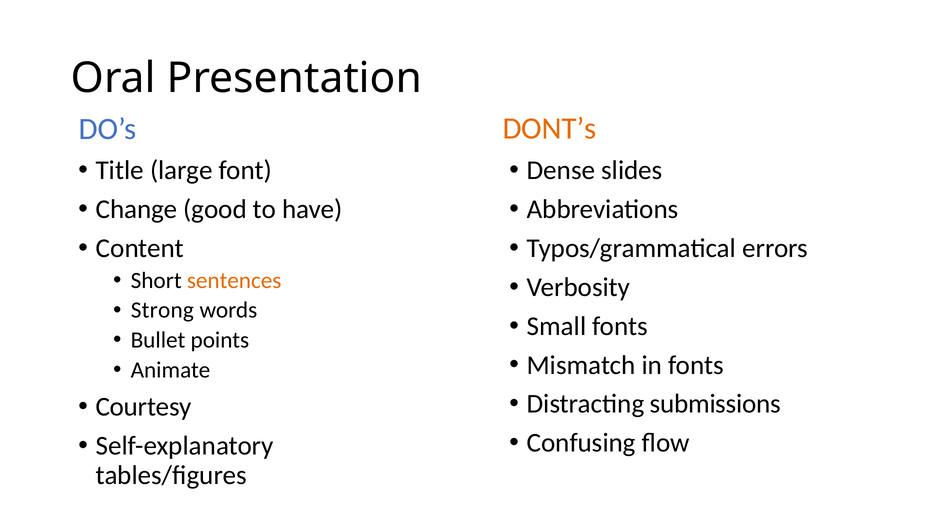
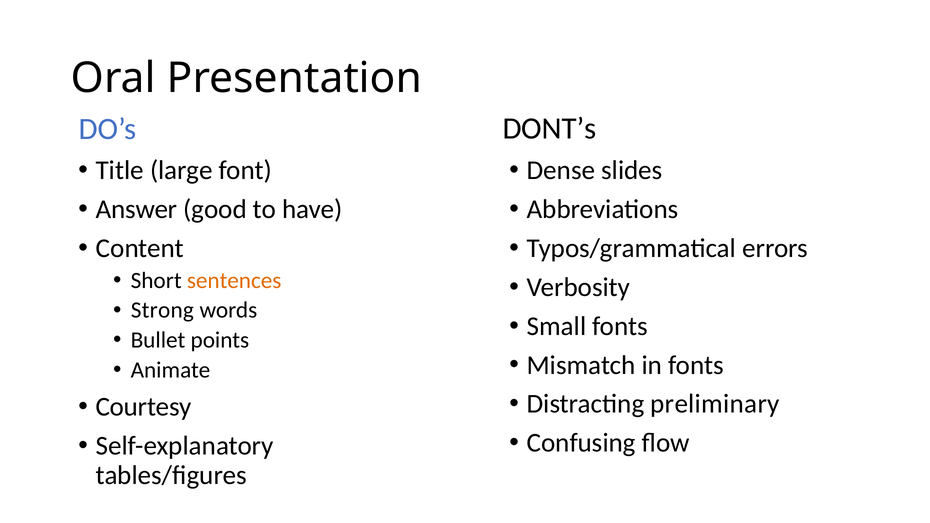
DONT’s colour: orange -> black (549, 129)
Change: Change -> Answer (137, 209)
submissions: submissions -> preliminary (715, 404)
